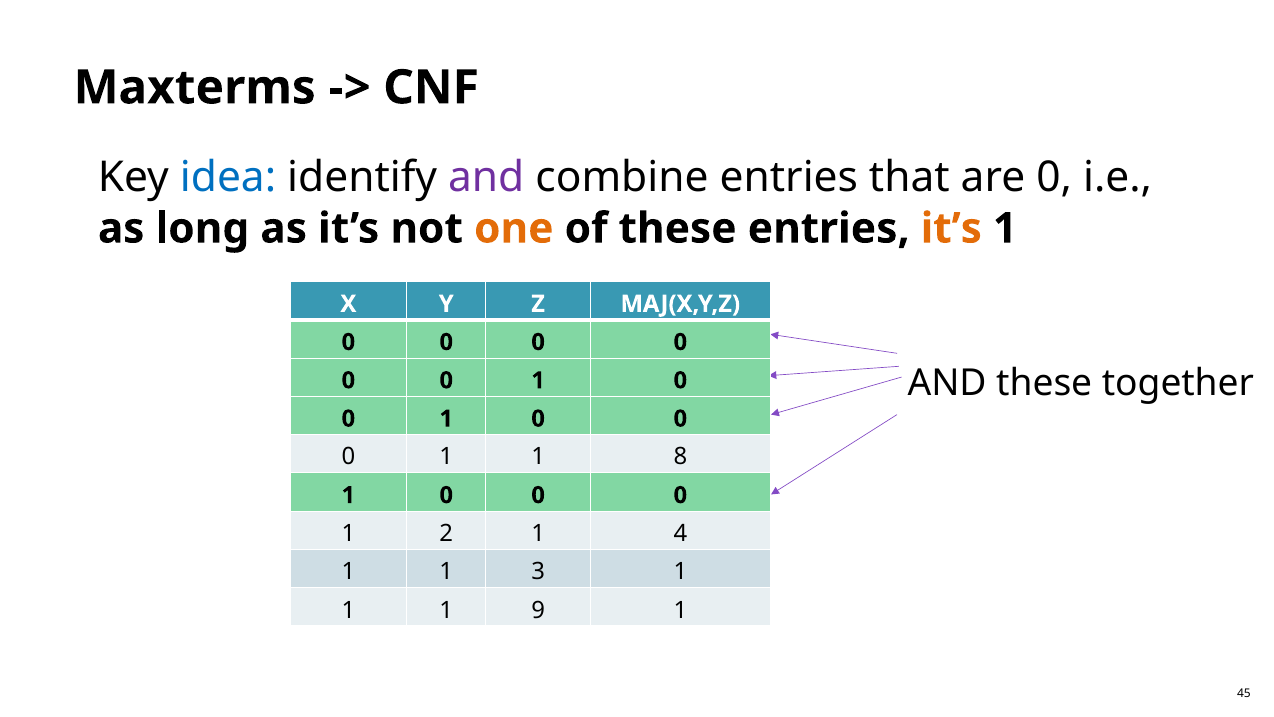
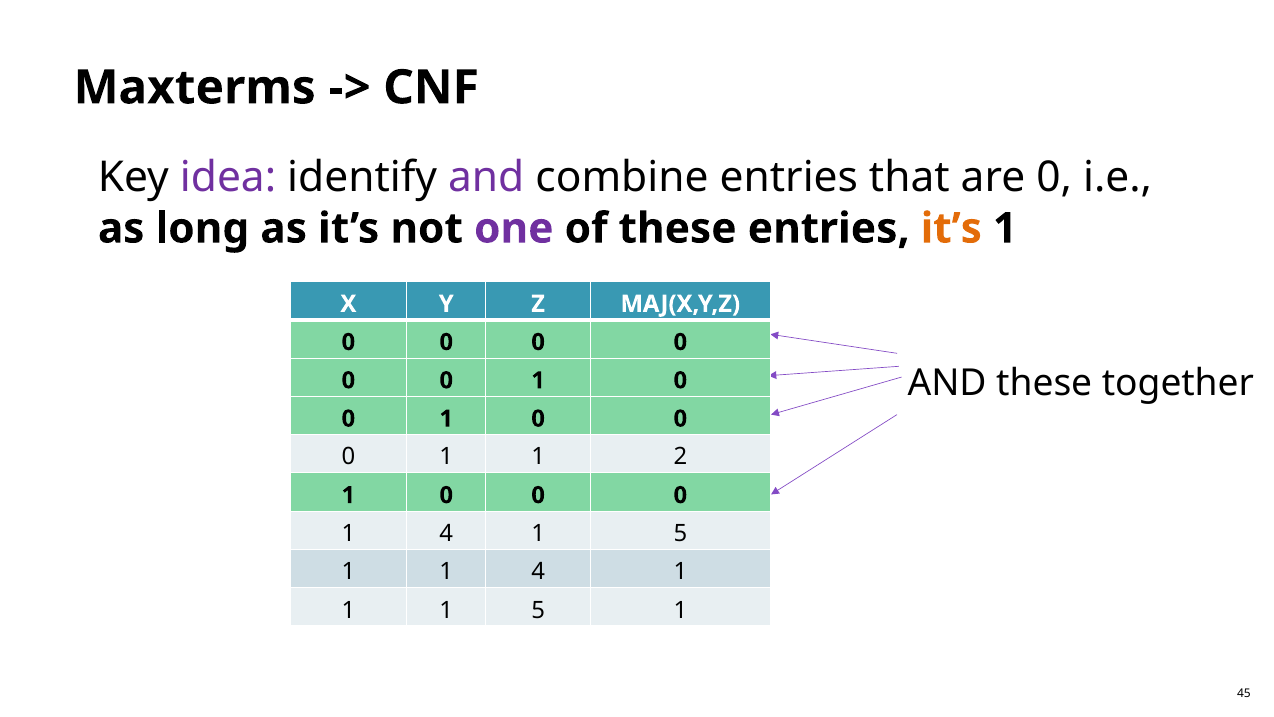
idea colour: blue -> purple (228, 177)
one colour: orange -> purple (514, 228)
8: 8 -> 2 (680, 457)
2: 2 -> 4 (446, 533)
4: 4 -> 5 (680, 533)
1 1 3: 3 -> 4 (538, 572)
1 1 9: 9 -> 5 (538, 610)
